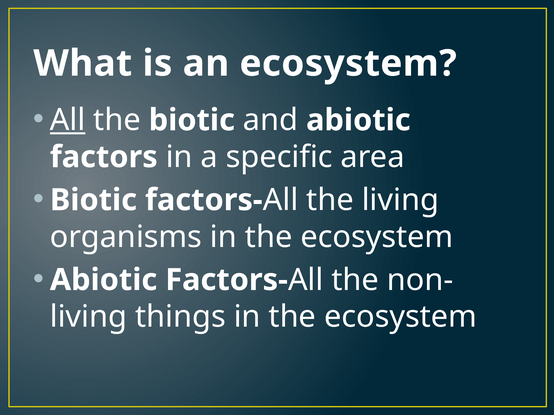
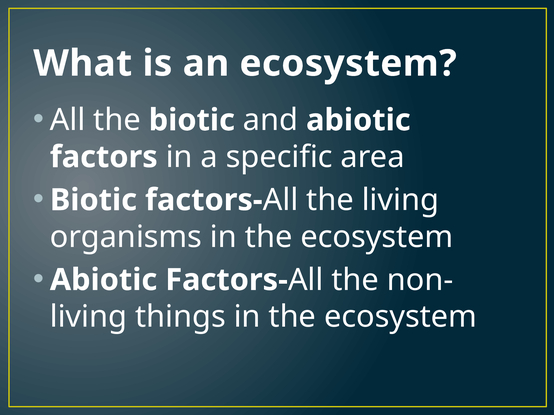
All underline: present -> none (68, 120)
